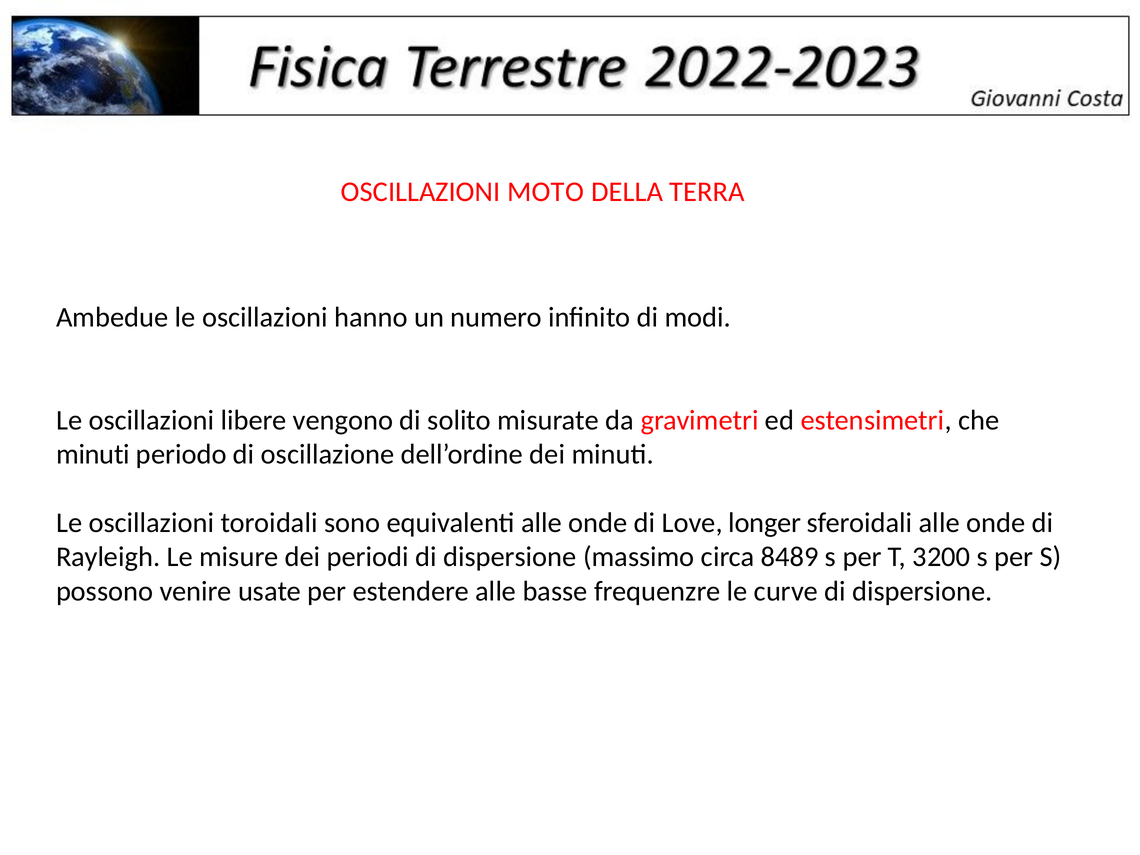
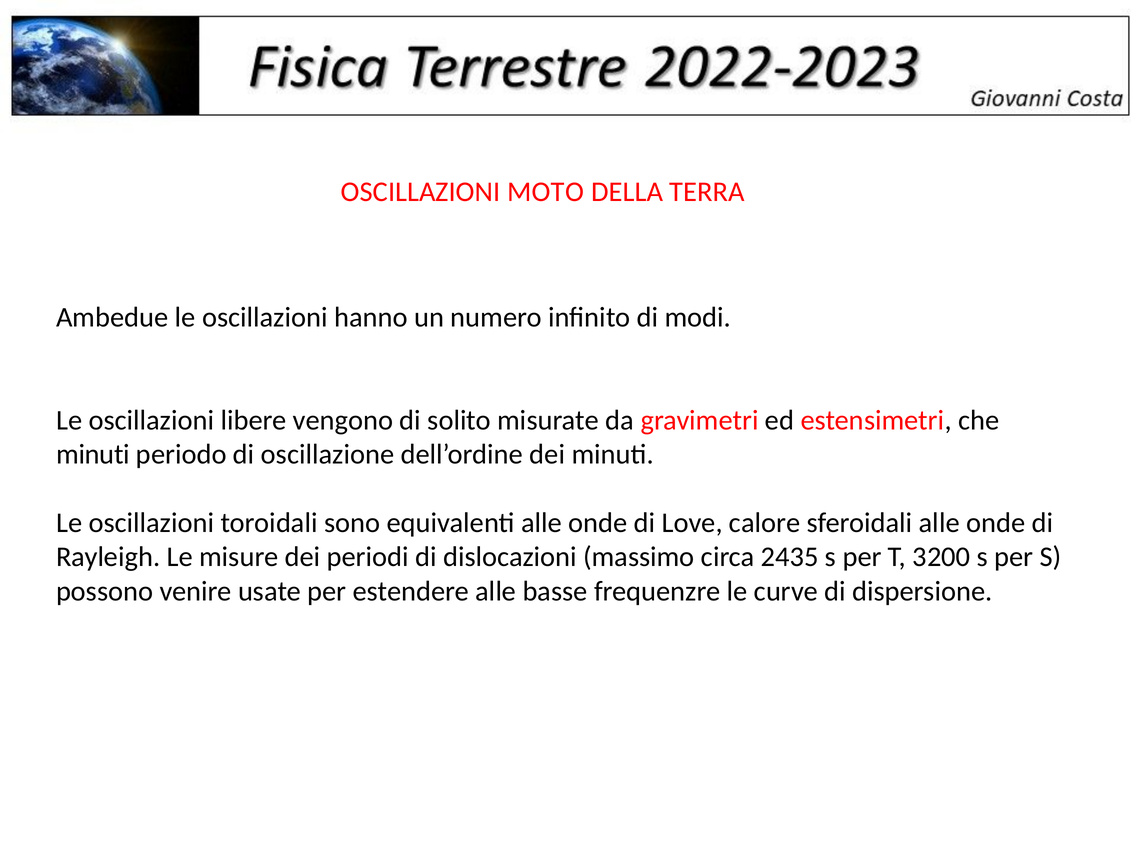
longer: longer -> calore (765, 523)
periodi di dispersione: dispersione -> dislocazioni (510, 557)
8489: 8489 -> 2435 (790, 557)
